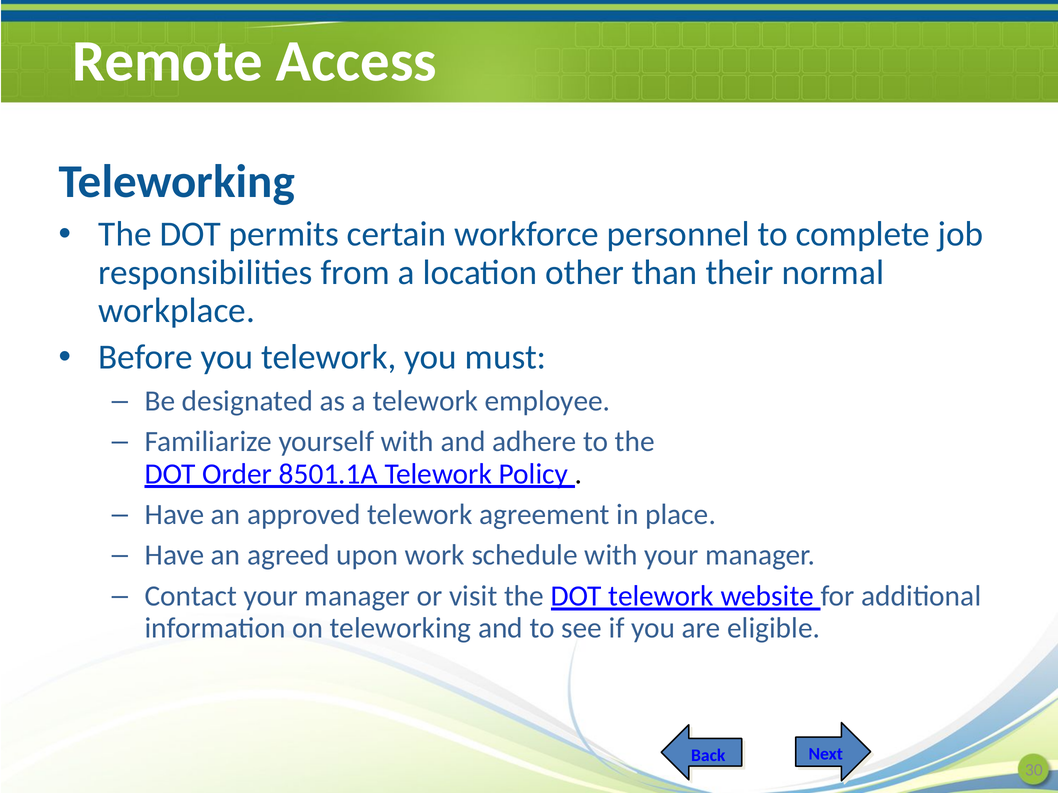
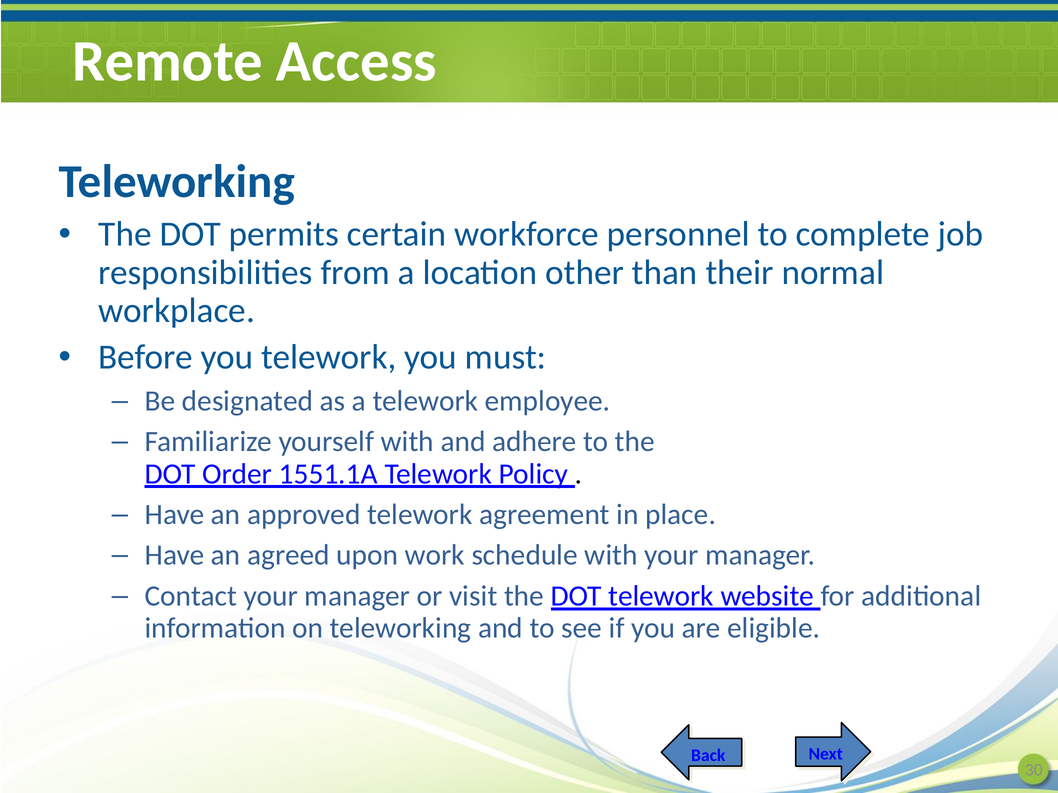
8501.1A: 8501.1A -> 1551.1A (328, 474)
